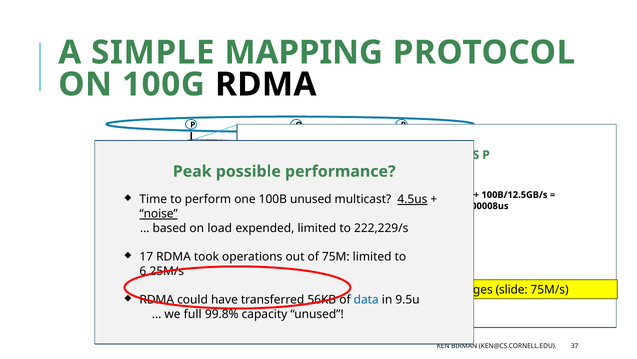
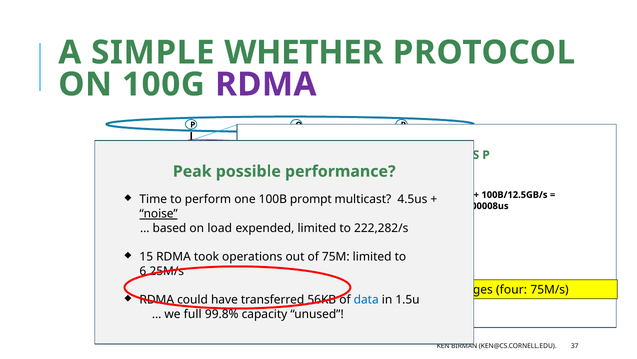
MAPPING: MAPPING -> WHETHER (304, 52)
RDMA colour: black -> purple (266, 84)
unused: unused -> prompt (311, 199)
4.5us underline: present -> none (412, 199)
222,229/s: 222,229/s -> 222,282/s (381, 228)
17: 17 -> 15 (146, 256)
slide: slide -> four (512, 289)
in 9.5u: 9.5u -> 1.5u (408, 299)
